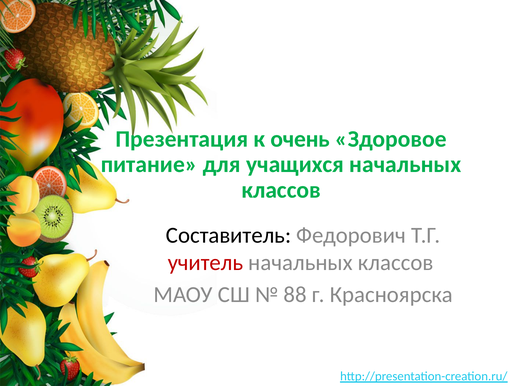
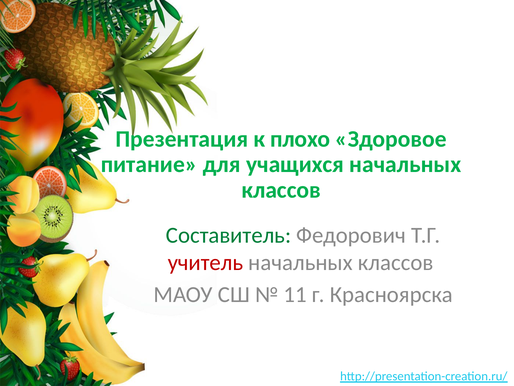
очень: очень -> плохо (300, 139)
Составитель colour: black -> green (229, 235)
88: 88 -> 11 (295, 294)
